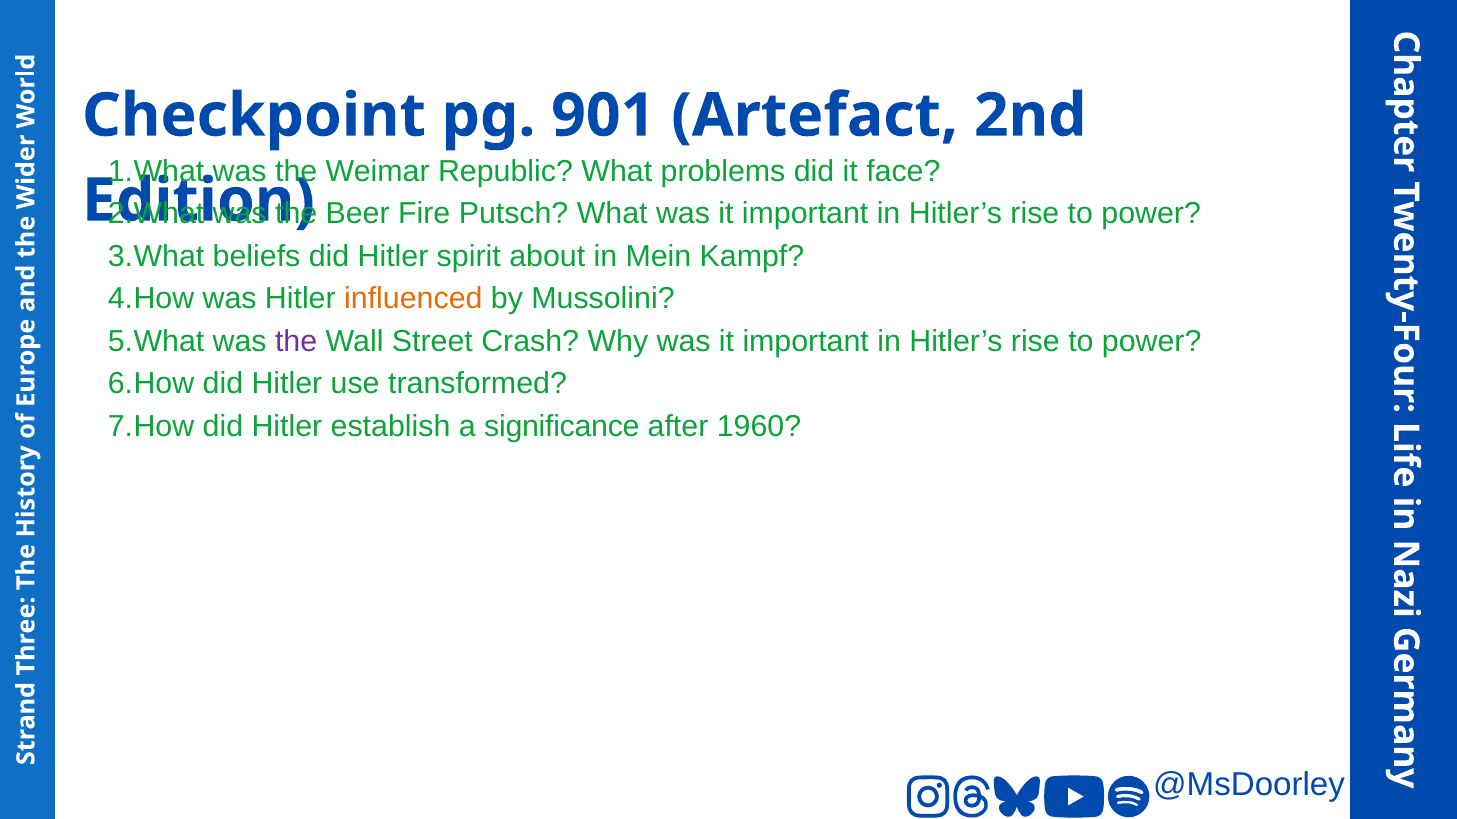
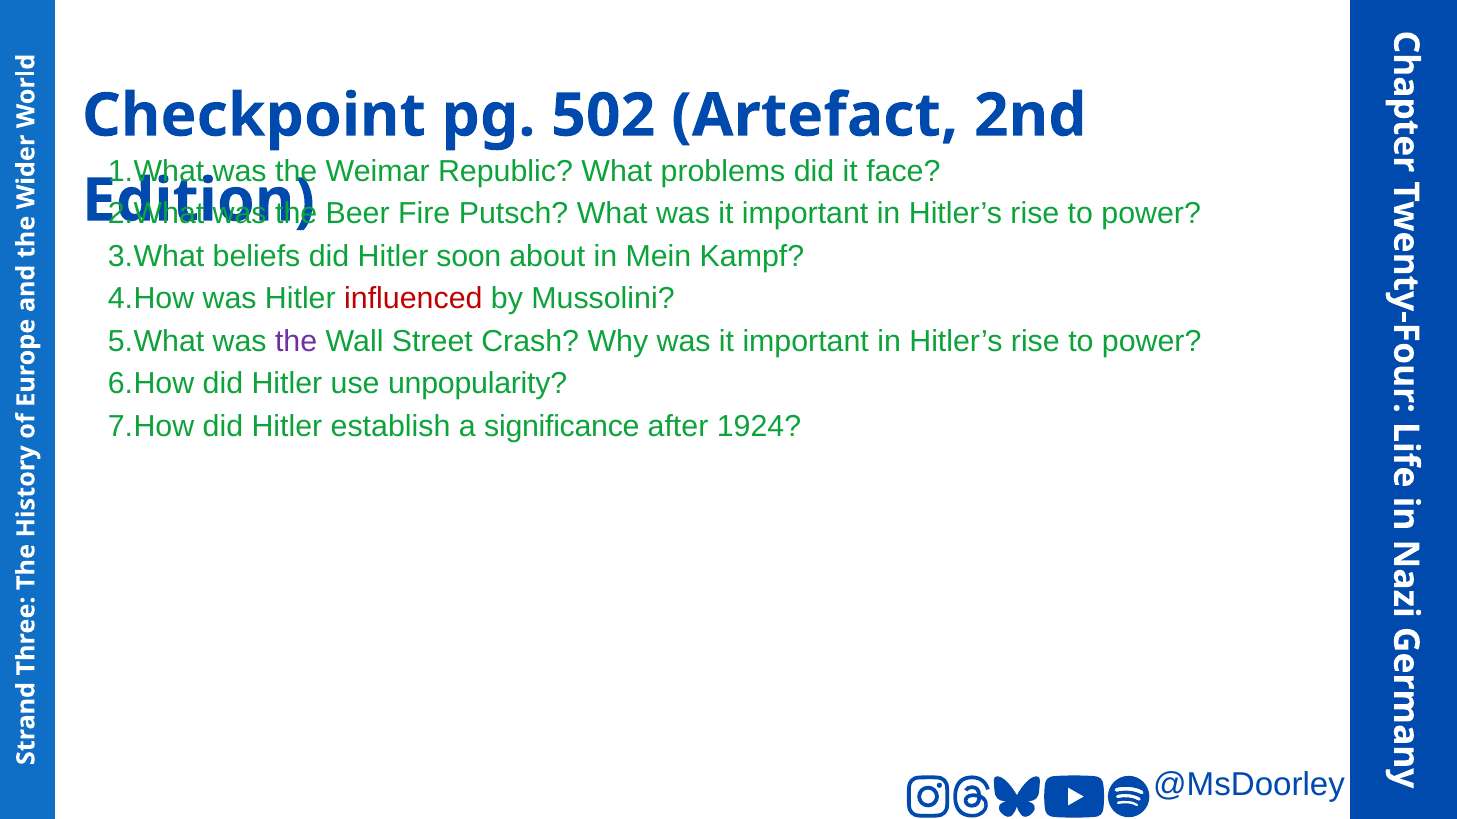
901: 901 -> 502 (603, 116)
spirit: spirit -> soon (469, 256)
influenced colour: orange -> red (413, 299)
transformed: transformed -> unpopularity (478, 384)
1960: 1960 -> 1924 (759, 426)
